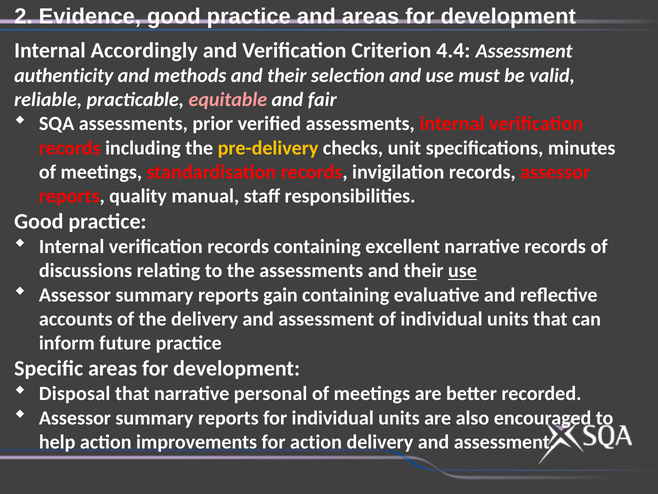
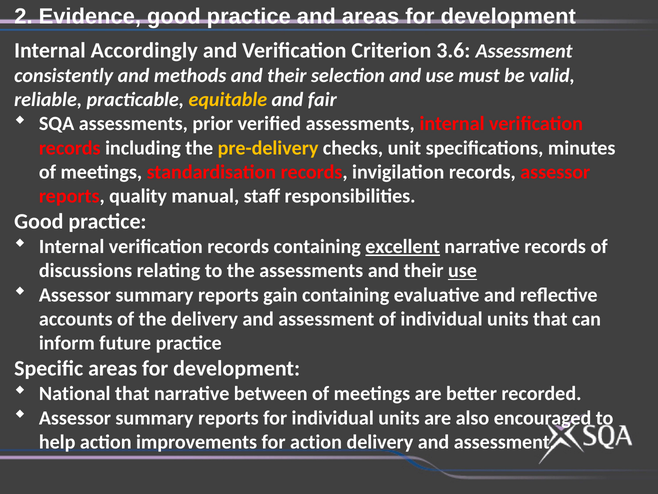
4.4: 4.4 -> 3.6 (453, 50)
authenticity: authenticity -> consistently (64, 75)
equitable colour: pink -> yellow (228, 100)
excellent underline: none -> present (403, 246)
Disposal: Disposal -> National (75, 393)
personal: personal -> between (271, 393)
